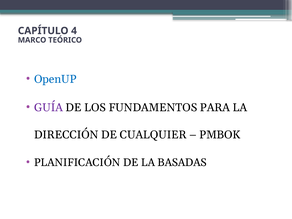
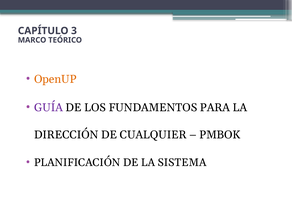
4: 4 -> 3 (74, 31)
OpenUP colour: blue -> orange (55, 79)
BASADAS: BASADAS -> SISTEMA (182, 163)
